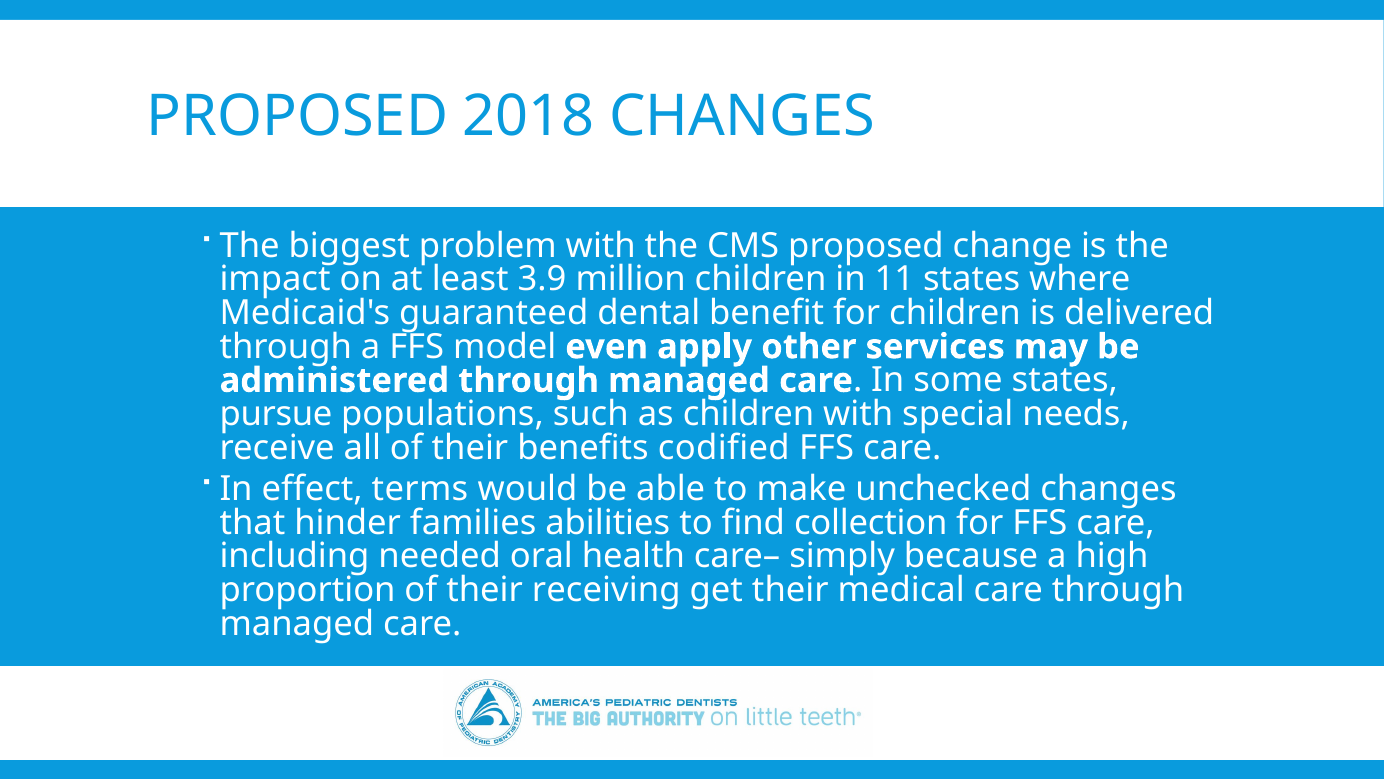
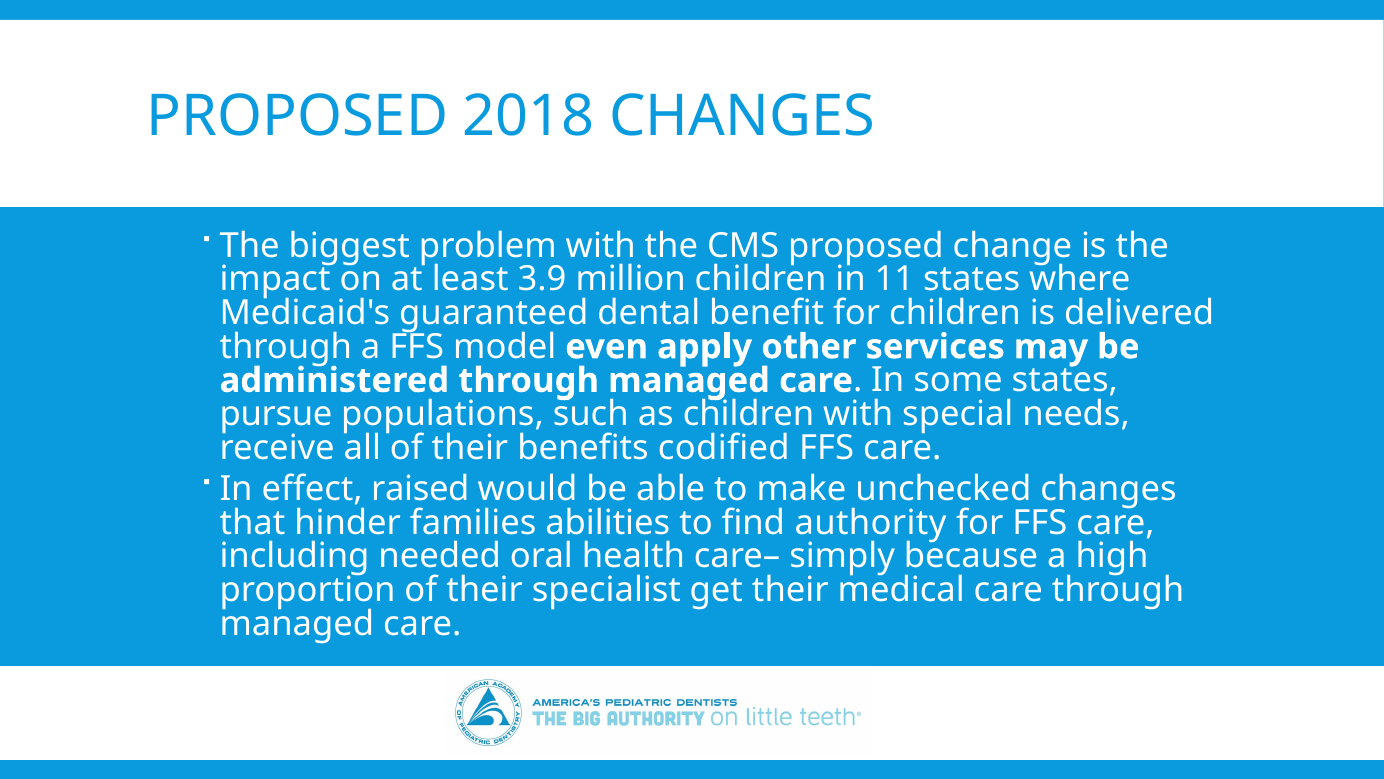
terms: terms -> raised (420, 489)
collection: collection -> authority (871, 523)
receiving: receiving -> specialist (606, 590)
